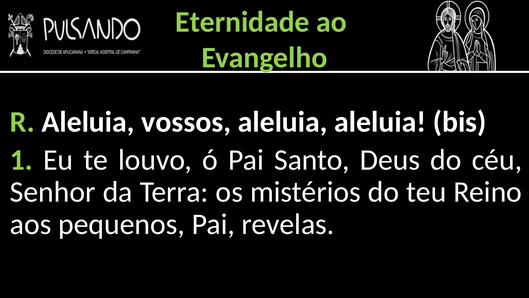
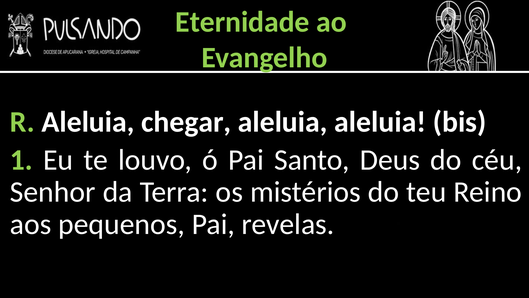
vossos: vossos -> chegar (186, 122)
